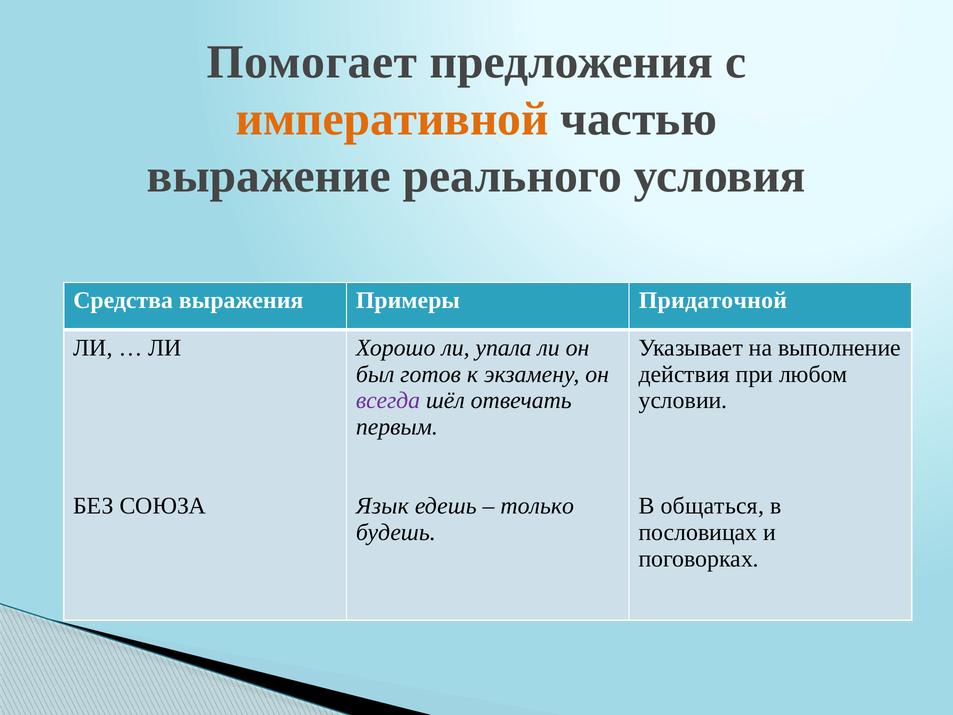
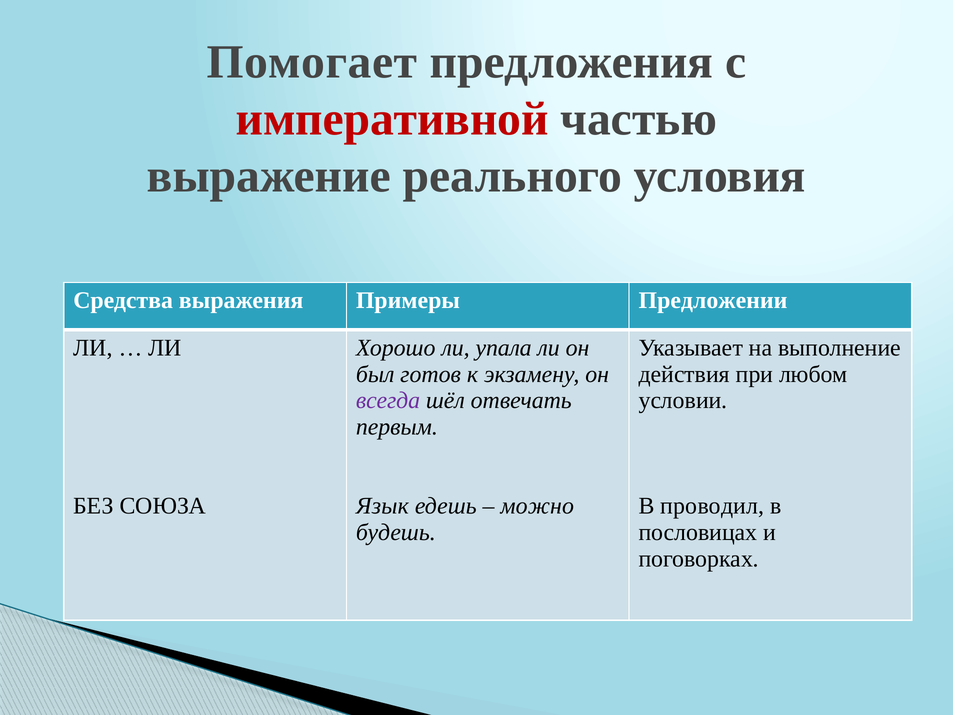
императивной colour: orange -> red (392, 119)
Придаточной: Придаточной -> Предложении (713, 301)
только: только -> можно (537, 506)
общаться: общаться -> проводил (712, 506)
